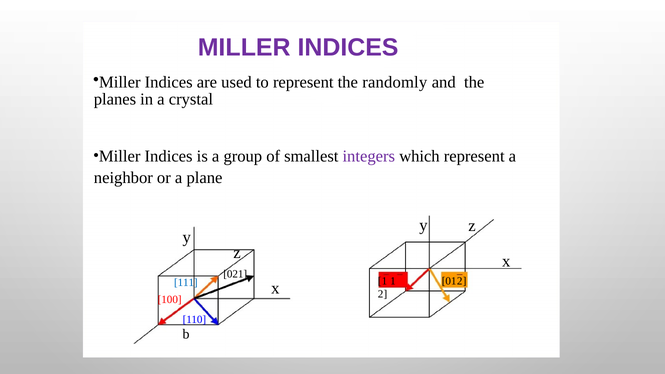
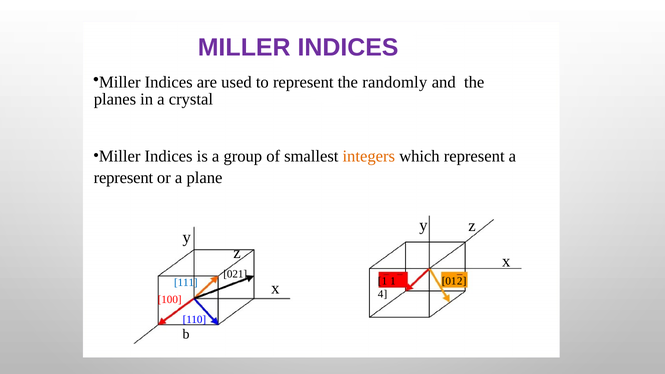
integers colour: purple -> orange (369, 156)
neighbor: neighbor -> represent (123, 178)
2: 2 -> 4 (383, 294)
